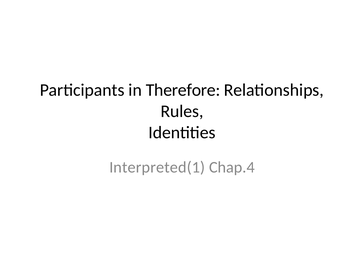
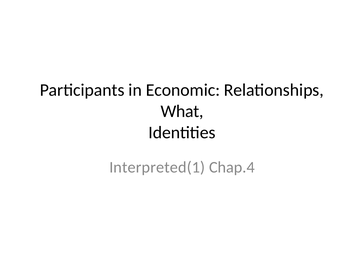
Therefore: Therefore -> Economic (183, 90)
Rules: Rules -> What (182, 111)
